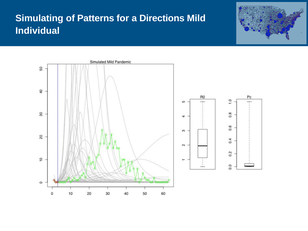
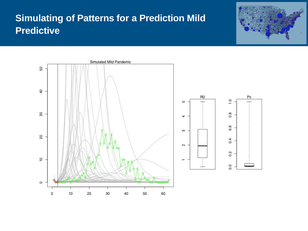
Directions: Directions -> Prediction (162, 18)
Individual: Individual -> Predictive (38, 31)
